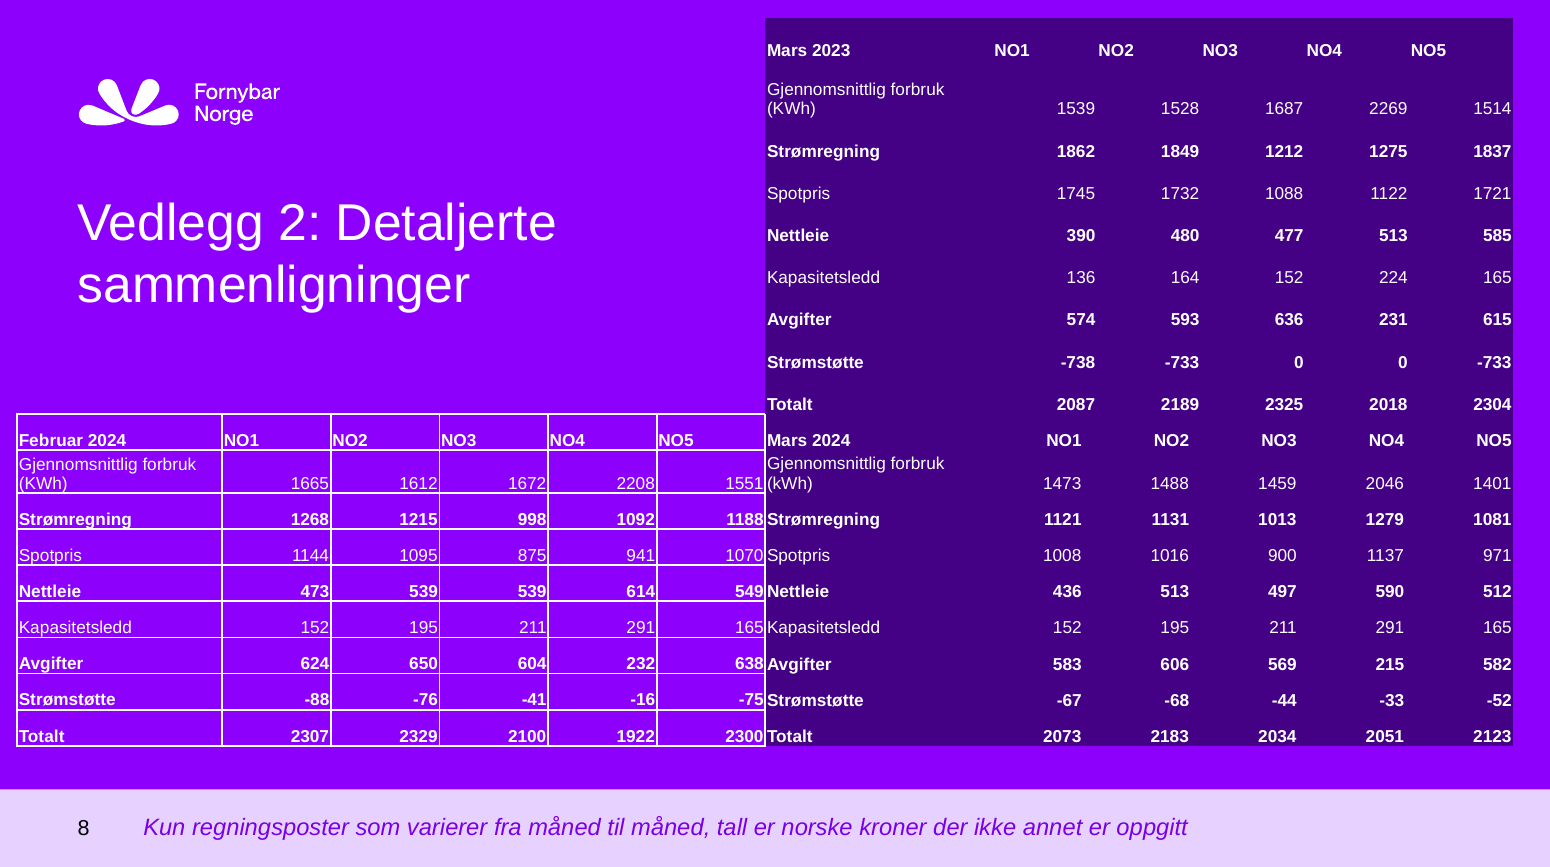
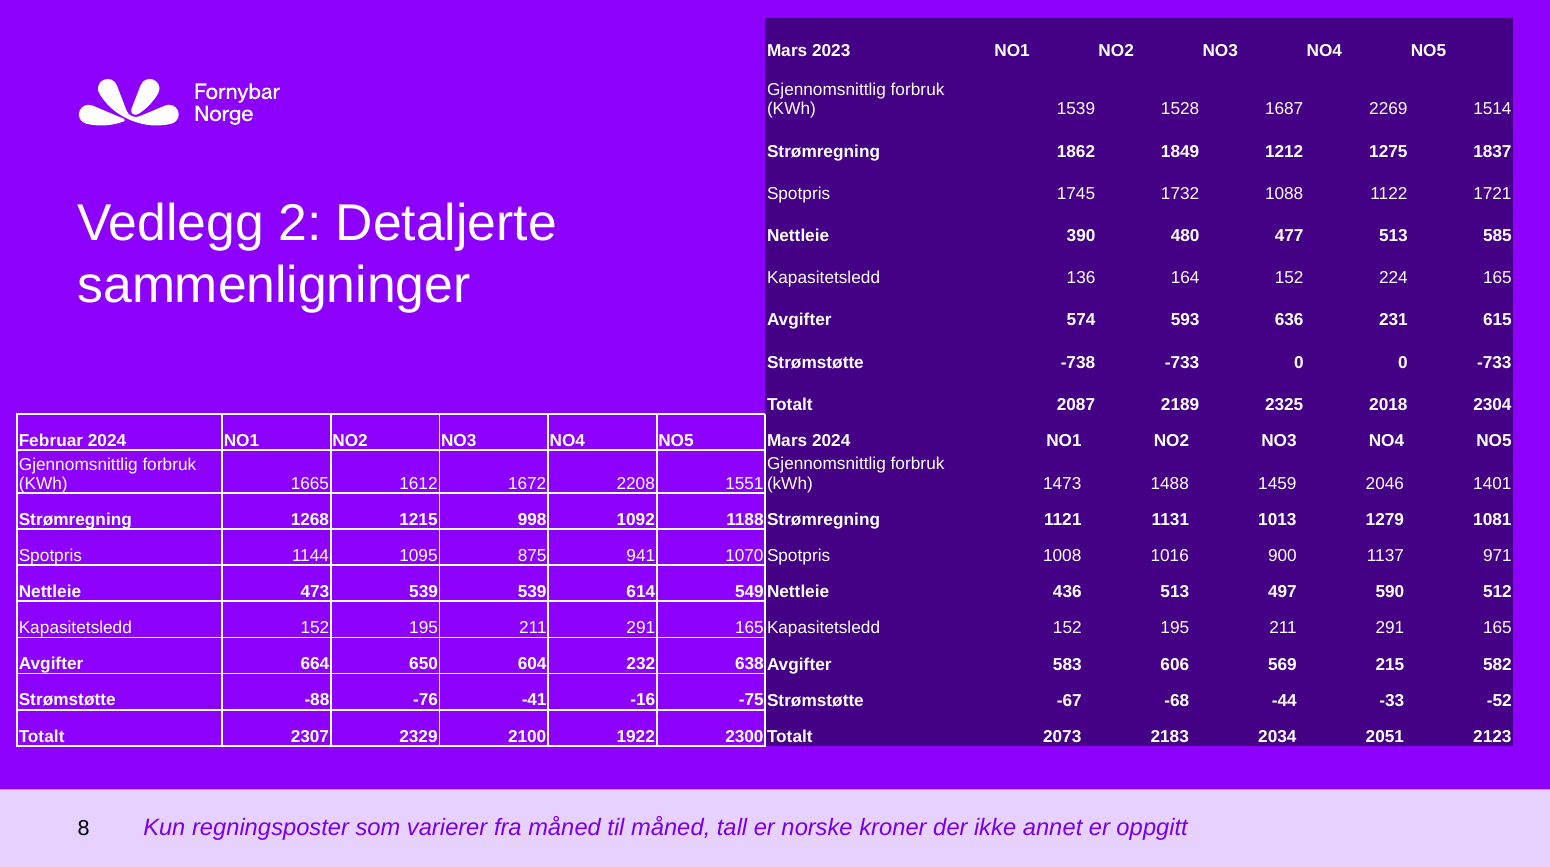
624: 624 -> 664 (315, 664)
